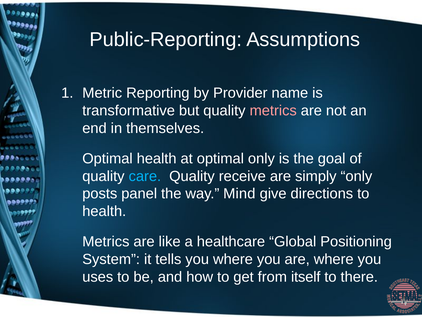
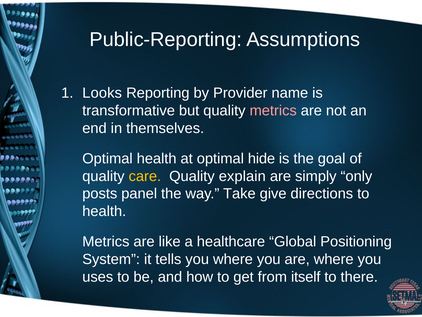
Metric: Metric -> Looks (102, 93)
optimal only: only -> hide (261, 158)
care colour: light blue -> yellow (145, 176)
receive: receive -> explain (242, 176)
Mind: Mind -> Take (239, 193)
